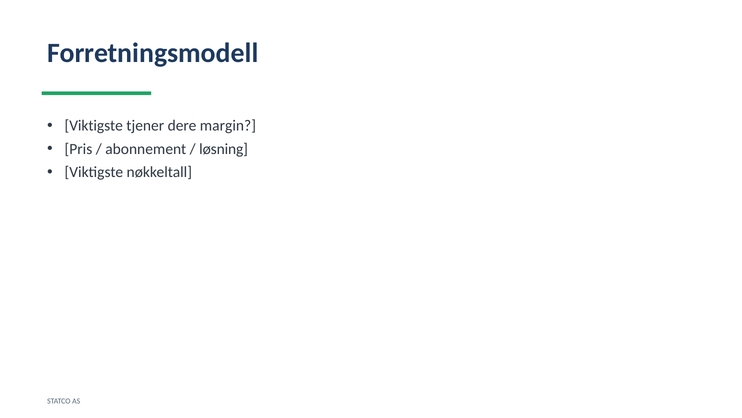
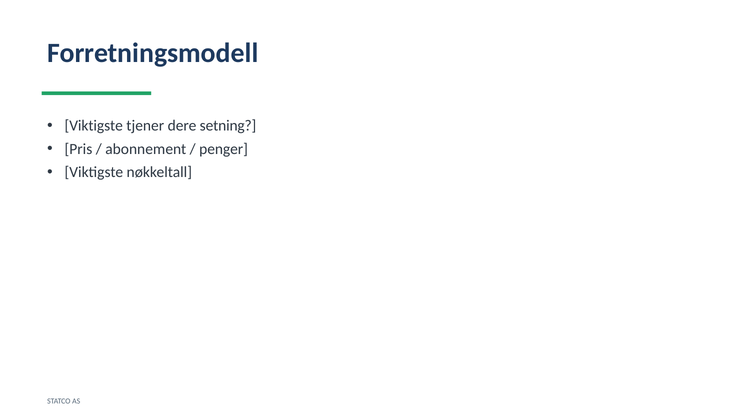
margin: margin -> setning (228, 126)
løsning: løsning -> penger (224, 149)
